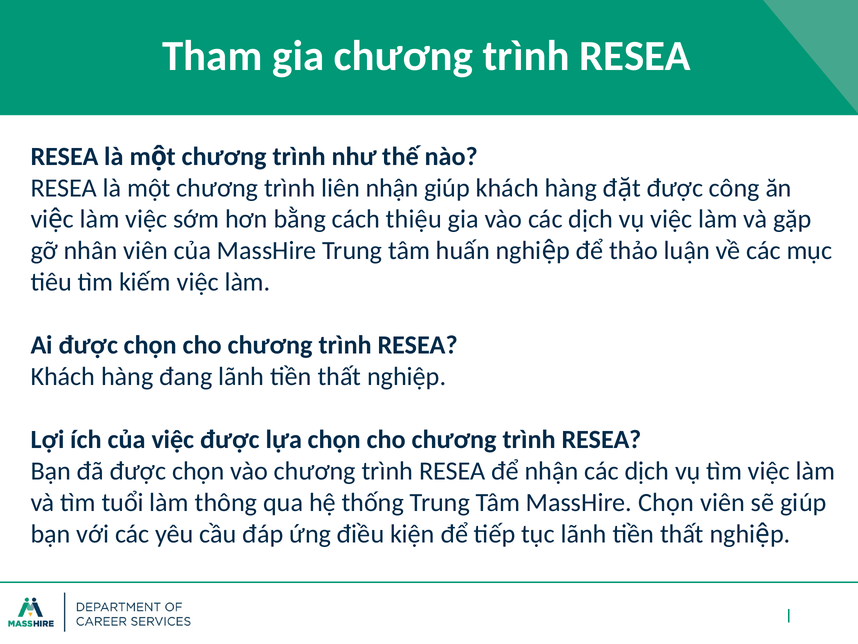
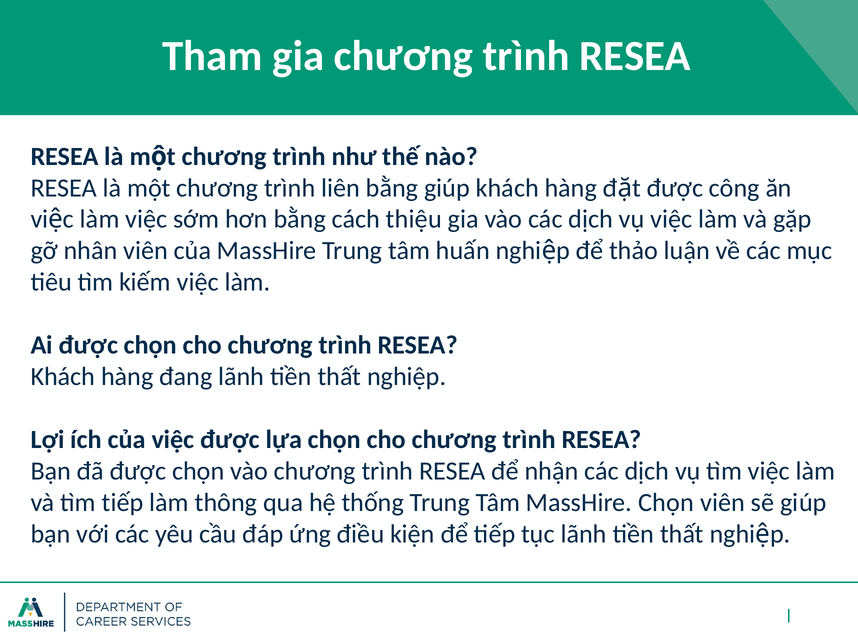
liên nhận: nhận -> bằng (392, 188)
tìm tuổi: tuổi -> tiếp (123, 502)
